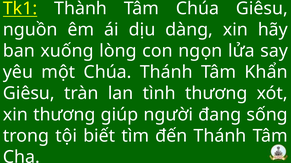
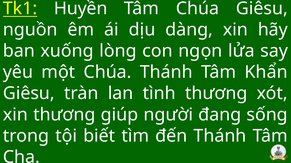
Thành: Thành -> Huyền (81, 8)
